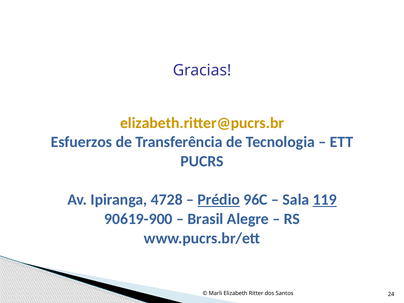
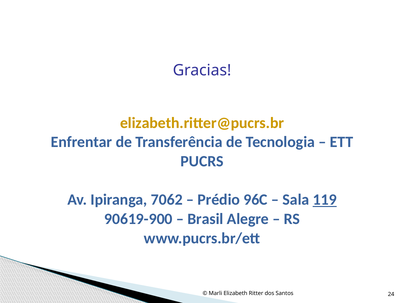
Esfuerzos: Esfuerzos -> Enfrentar (81, 142)
4728: 4728 -> 7062 (167, 200)
Prédio underline: present -> none (219, 200)
